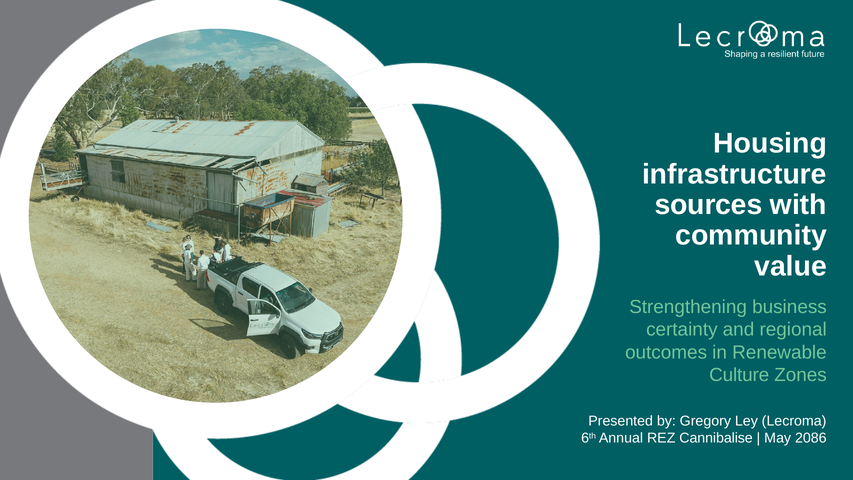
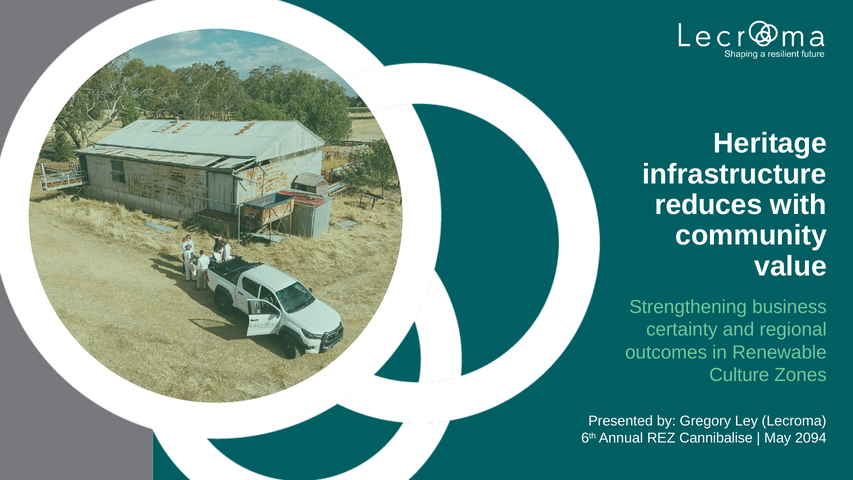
Housing: Housing -> Heritage (770, 143)
sources: sources -> reduces (709, 205)
2086: 2086 -> 2094 (811, 438)
